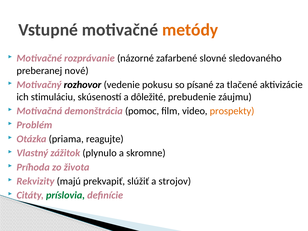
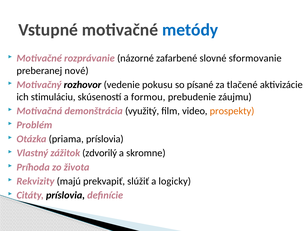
metódy colour: orange -> blue (190, 30)
sledovaného: sledovaného -> sformovanie (255, 58)
dôležité: dôležité -> formou (148, 97)
pomoc: pomoc -> využitý (142, 111)
priama reagujte: reagujte -> príslovia (105, 139)
plynulo: plynulo -> zdvorilý (100, 153)
strojov: strojov -> logicky (175, 181)
príslovia colour: green -> black (65, 195)
